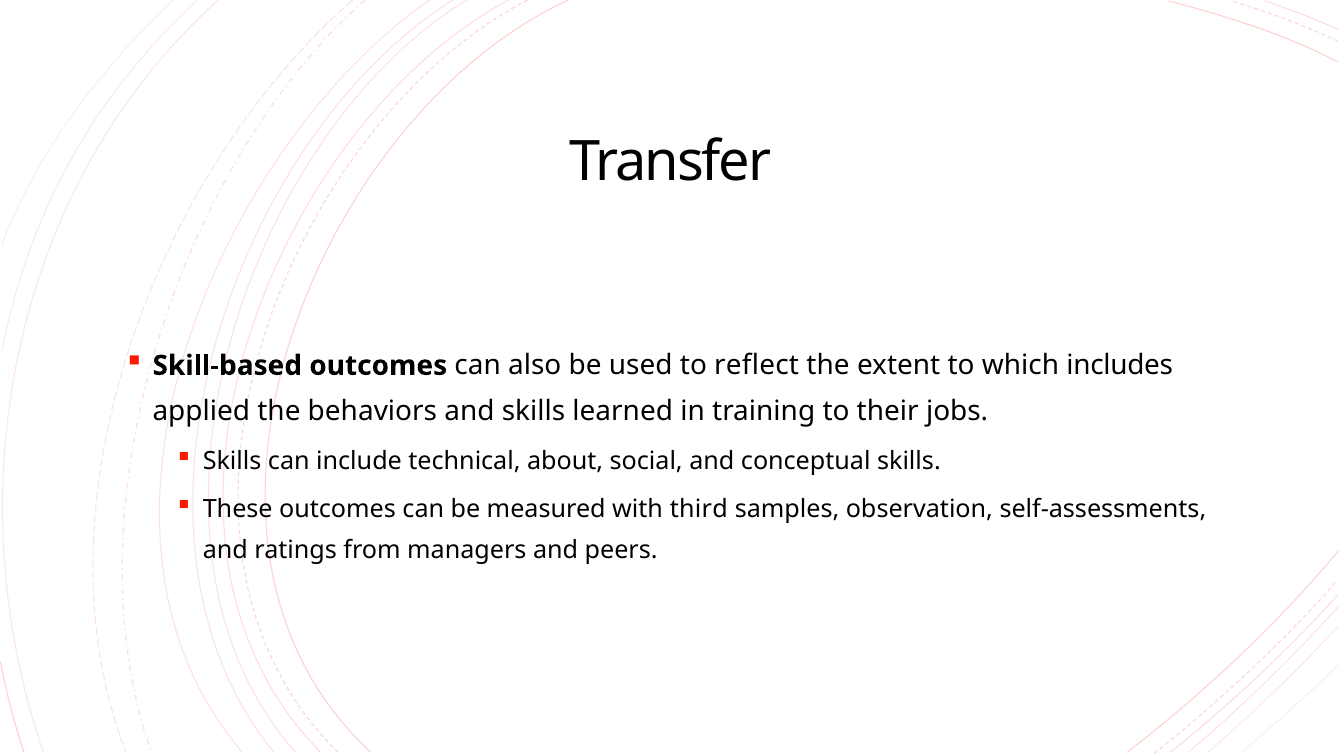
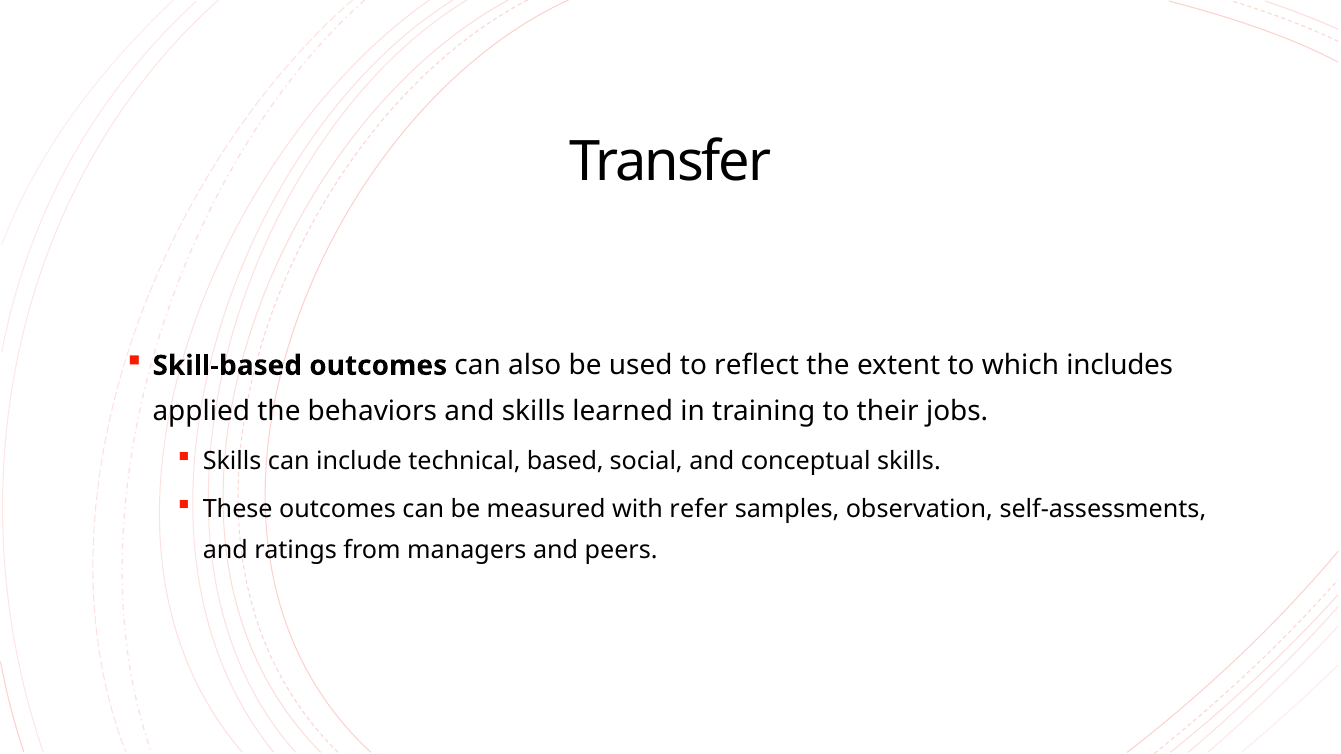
about: about -> based (565, 461)
third: third -> refer (699, 509)
